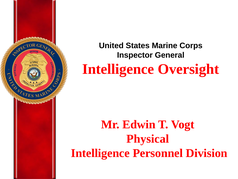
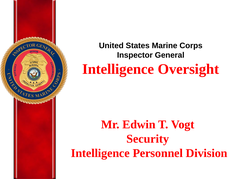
Physical: Physical -> Security (148, 138)
